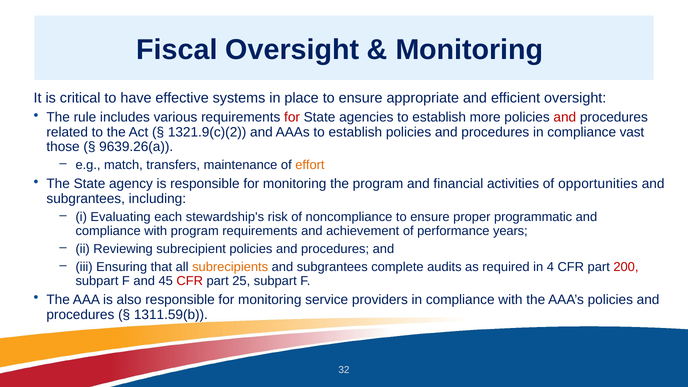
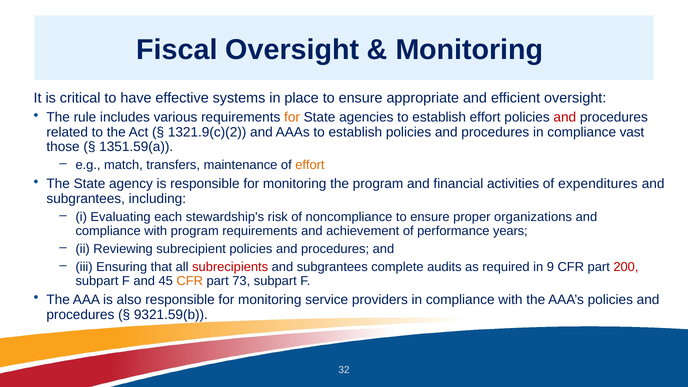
for colour: red -> orange (292, 117)
establish more: more -> effort (485, 117)
9639.26(a: 9639.26(a -> 1351.59(a (136, 147)
opportunities: opportunities -> expenditures (598, 184)
programmatic: programmatic -> organizations (533, 217)
subrecipients colour: orange -> red (230, 267)
4: 4 -> 9 (550, 267)
CFR colour: red -> orange (190, 281)
25: 25 -> 73 (241, 281)
1311.59(b: 1311.59(b -> 9321.59(b (171, 315)
